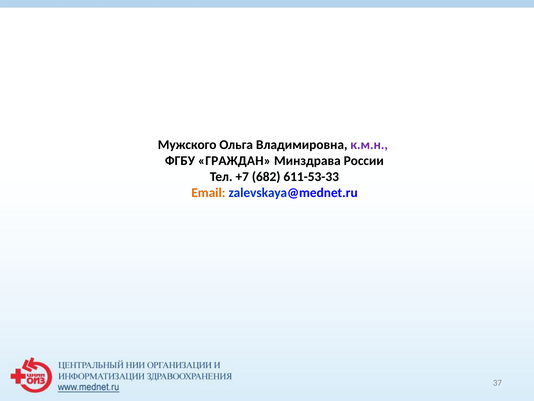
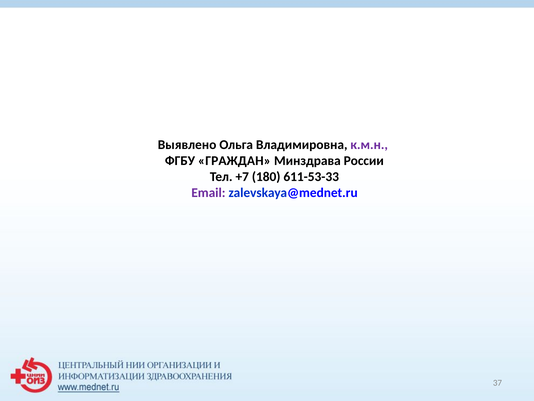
Мужского: Мужского -> Выявлено (187, 145)
682: 682 -> 180 (266, 177)
Email colour: orange -> purple (208, 193)
